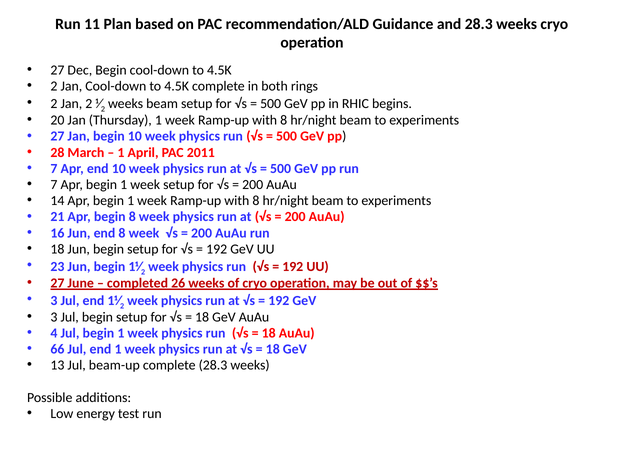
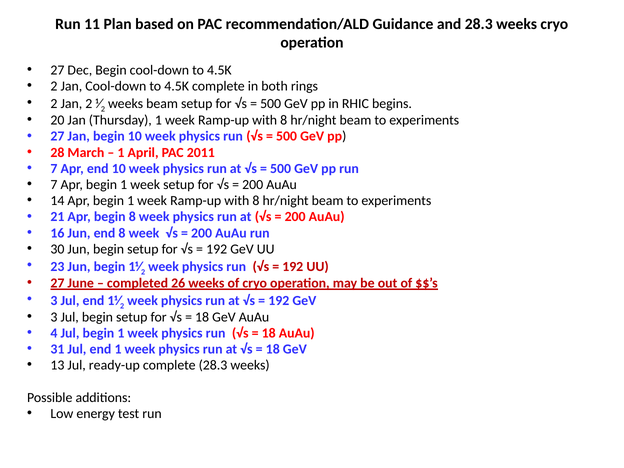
18: 18 -> 30 (57, 249)
66: 66 -> 31 (57, 349)
beam-up: beam-up -> ready-up (114, 365)
